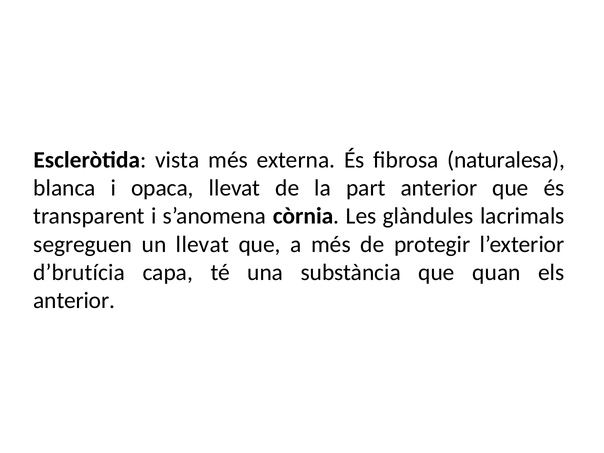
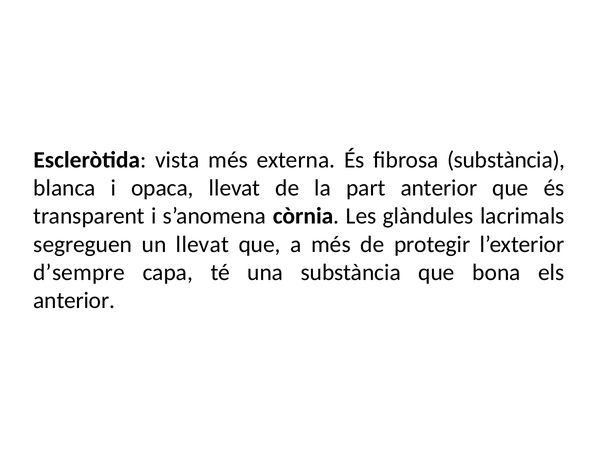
fibrosa naturalesa: naturalesa -> substància (506, 160)
d’brutícia: d’brutícia -> d’sempre (79, 272)
quan: quan -> bona (496, 272)
